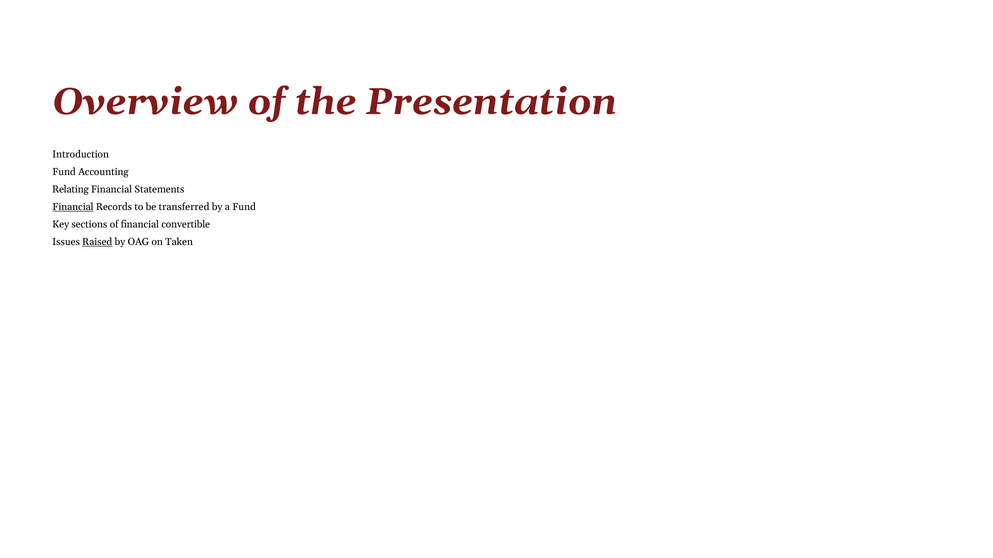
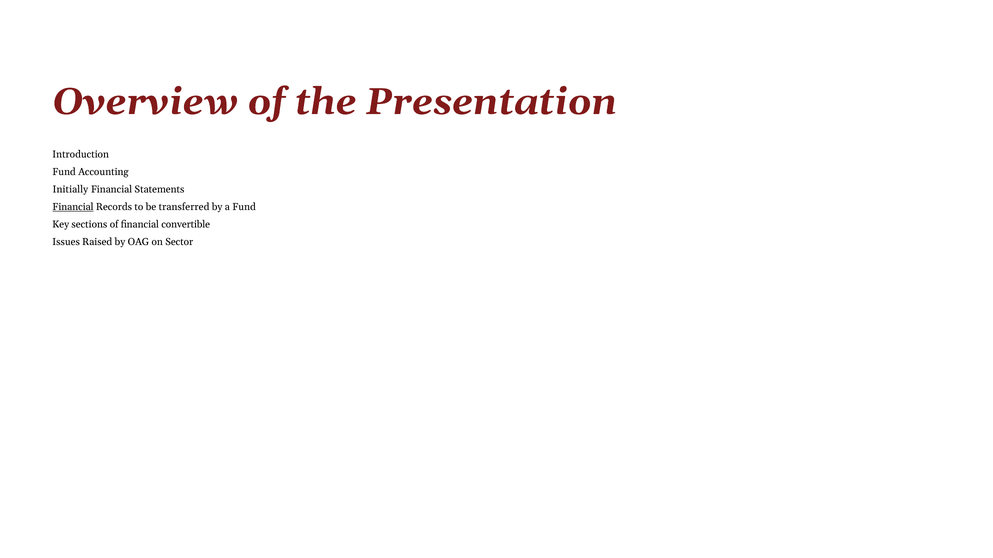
Relating: Relating -> Initially (70, 190)
Raised underline: present -> none (97, 242)
Taken: Taken -> Sector (179, 242)
